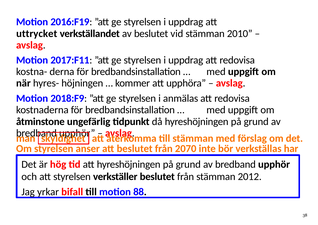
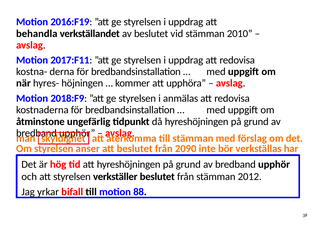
uttrycket: uttrycket -> behandla (37, 34)
2070: 2070 -> 2090 (186, 149)
